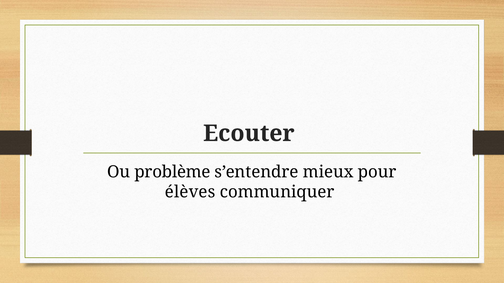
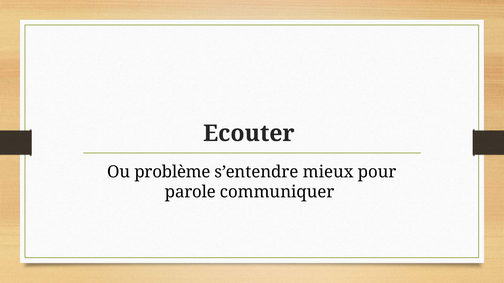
élèves: élèves -> parole (190, 192)
